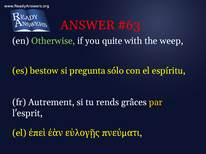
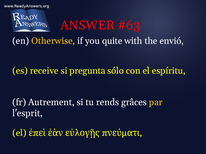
Otherwise colour: light green -> yellow (53, 41)
weep: weep -> envió (172, 41)
bestow: bestow -> receive (44, 71)
